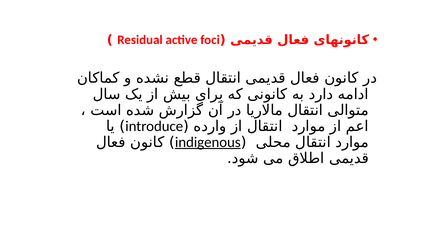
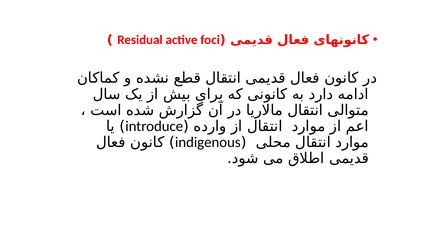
indigenous underline: present -> none (208, 142)
